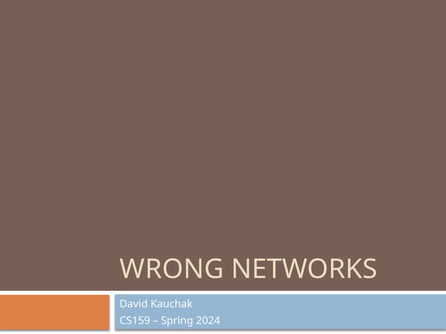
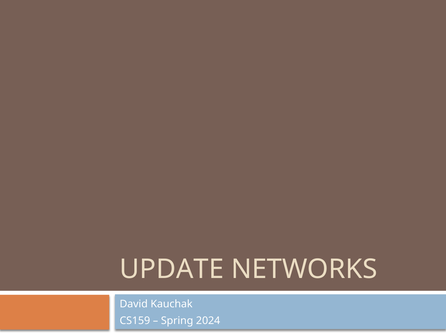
WRONG: WRONG -> UPDATE (172, 270)
